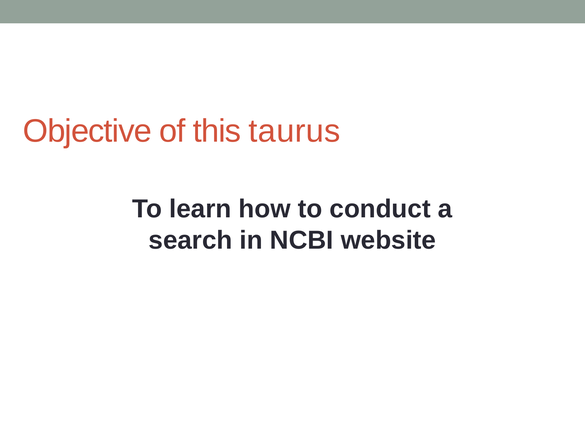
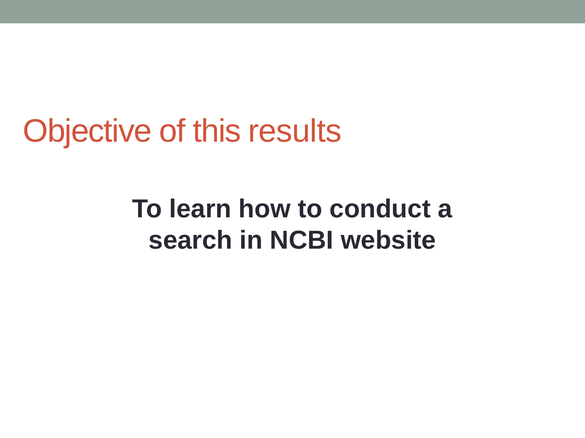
taurus: taurus -> results (295, 131)
